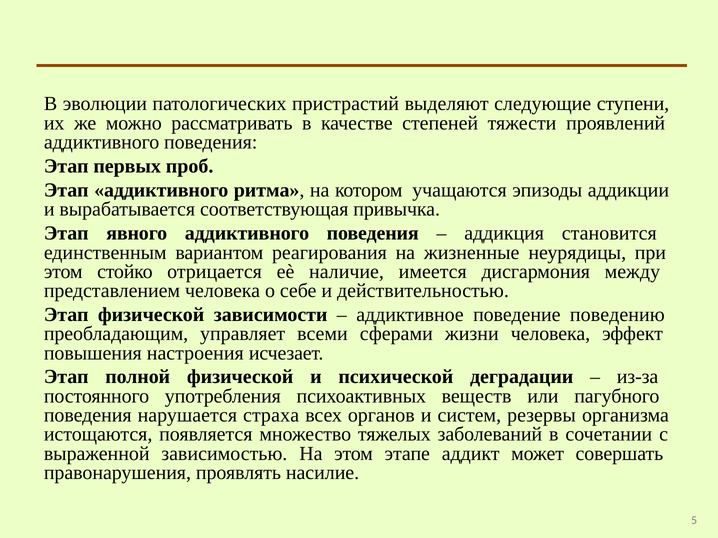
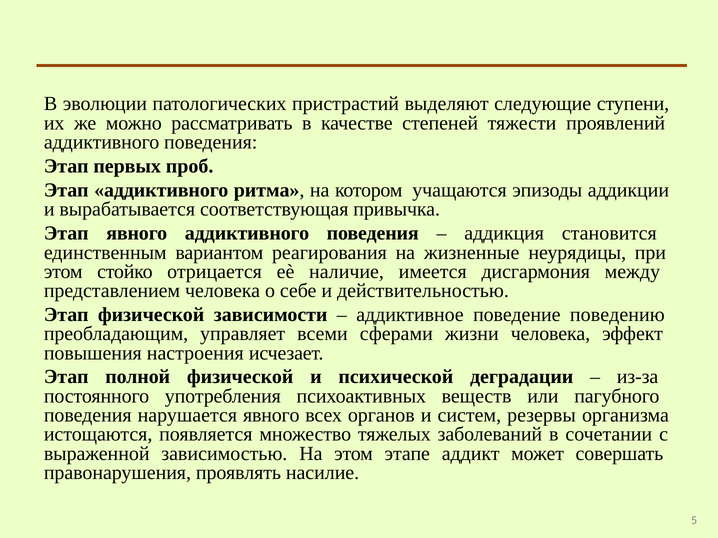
нарушается страха: страха -> явного (271, 416)
